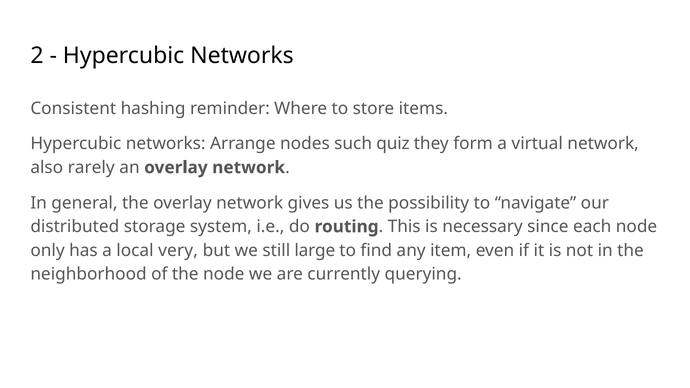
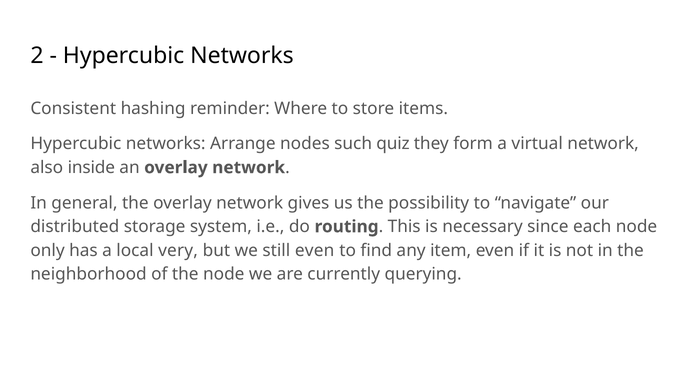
rarely: rarely -> inside (91, 168)
still large: large -> even (315, 250)
